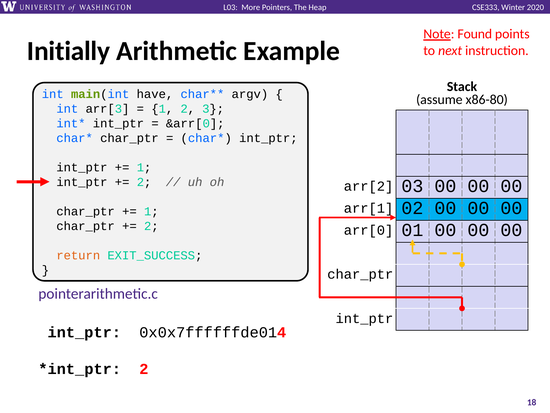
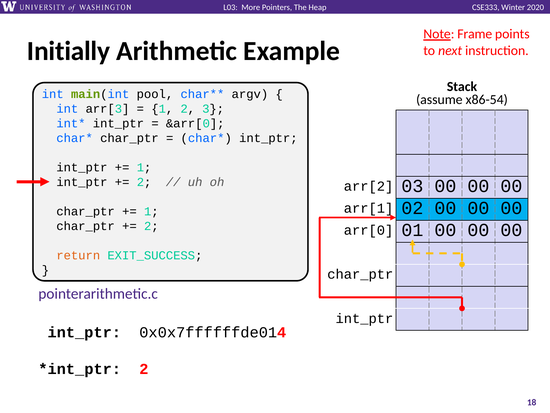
Found: Found -> Frame (475, 34)
have: have -> pool (155, 94)
x86-80: x86-80 -> x86-54 (487, 100)
